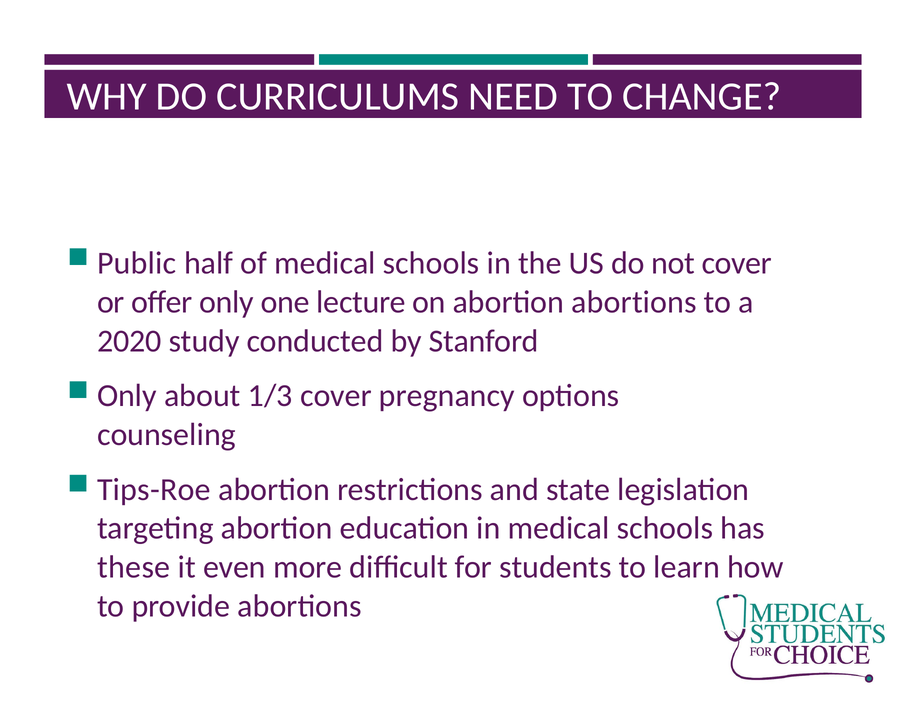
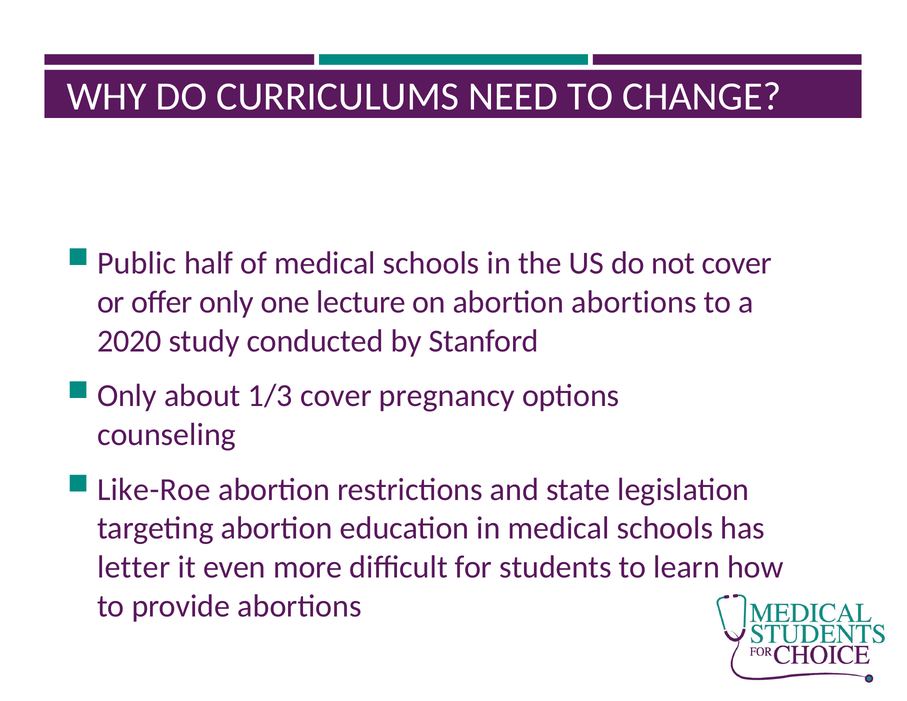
Tips-Roe: Tips-Roe -> Like-Roe (154, 489)
these: these -> letter (134, 567)
